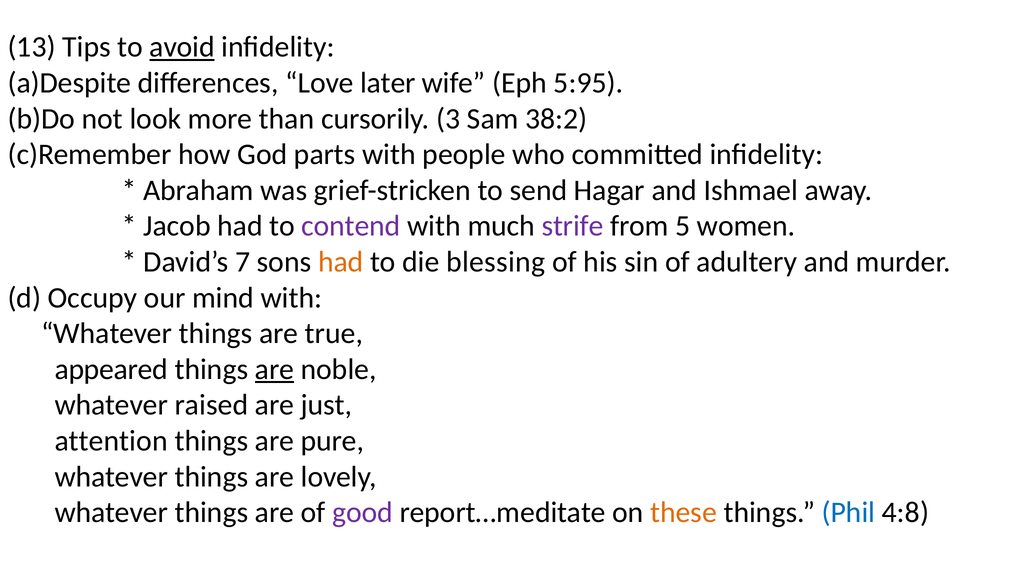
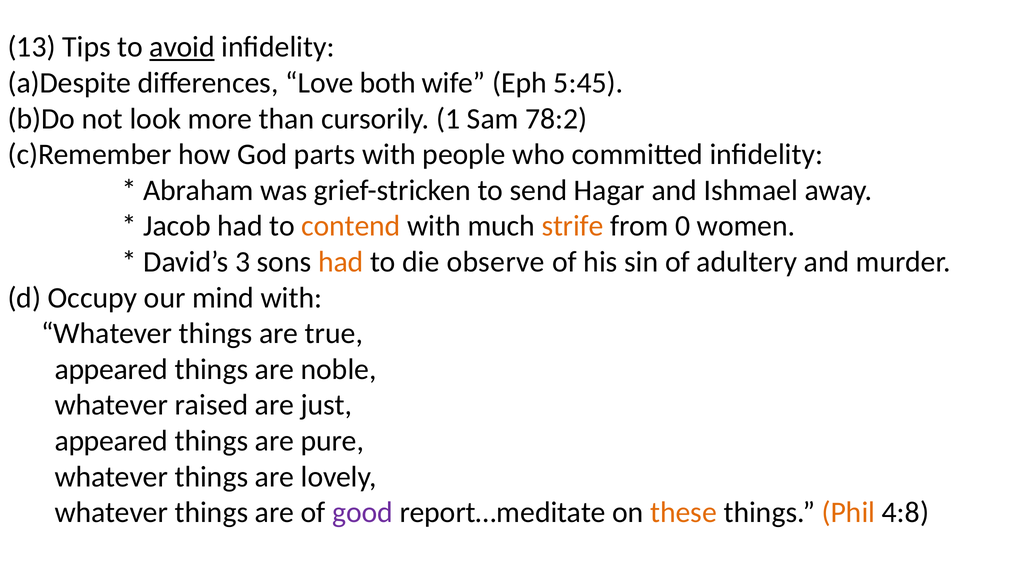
later: later -> both (388, 83)
5:95: 5:95 -> 5:45 (588, 83)
3: 3 -> 1 (448, 119)
38:2: 38:2 -> 78:2 (556, 119)
contend colour: purple -> orange (351, 226)
strife colour: purple -> orange (573, 226)
5: 5 -> 0 (683, 226)
7: 7 -> 3 (243, 262)
blessing: blessing -> observe (496, 262)
are underline: present -> none (275, 369)
attention: attention -> appeared (111, 440)
Phil colour: blue -> orange (848, 512)
